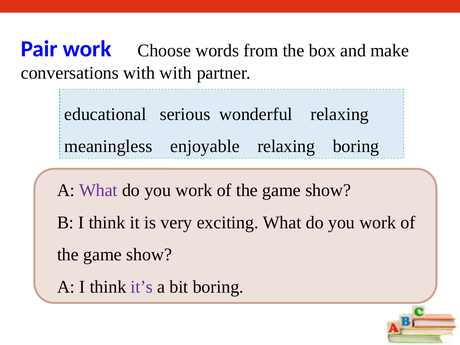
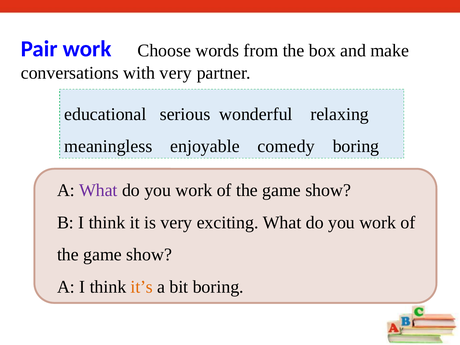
with with: with -> very (176, 73)
enjoyable relaxing: relaxing -> comedy (286, 146)
it’s colour: purple -> orange (142, 287)
